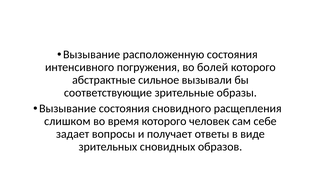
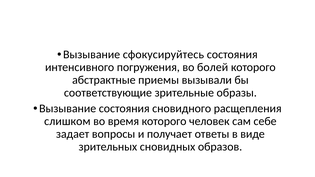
расположенную: расположенную -> сфокусируйтесь (163, 55)
сильное: сильное -> приемы (159, 80)
